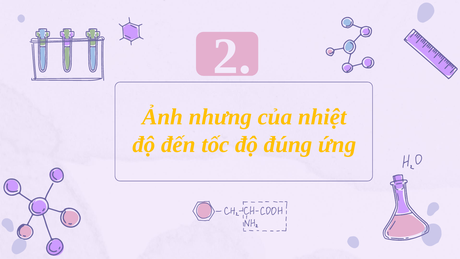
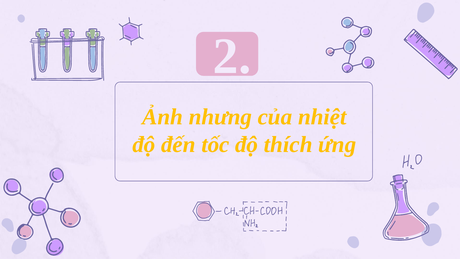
đúng: đúng -> thích (288, 144)
